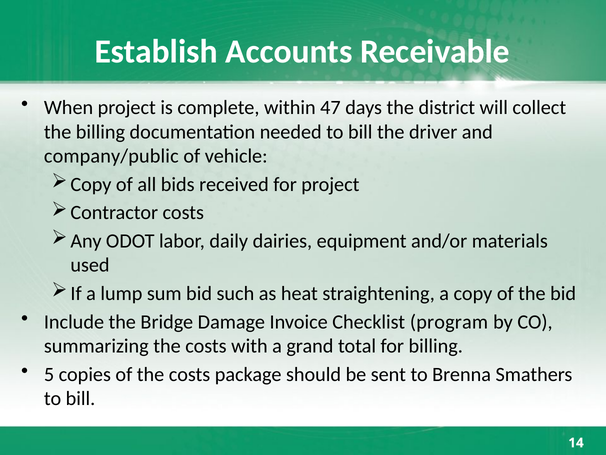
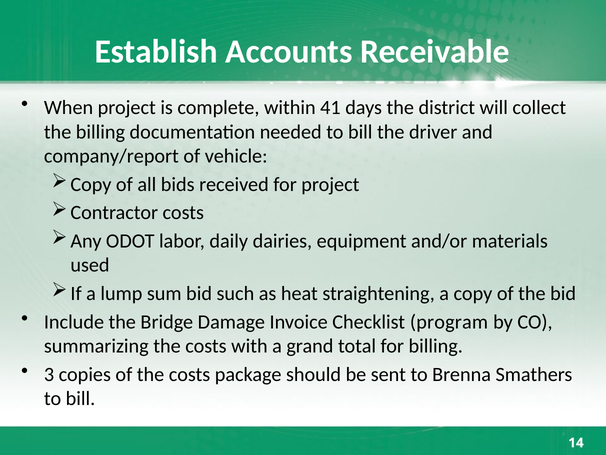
47: 47 -> 41 (330, 107)
company/public: company/public -> company/report (111, 156)
5: 5 -> 3 (49, 374)
